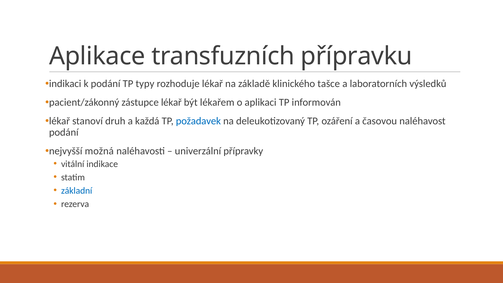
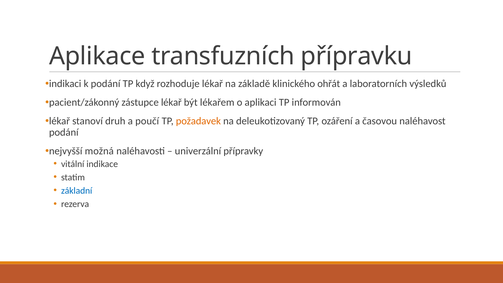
typy: typy -> když (145, 84)
tašce: tašce -> ohřát (329, 84)
každá: každá -> poučí (147, 121)
požadavek colour: blue -> orange (198, 121)
